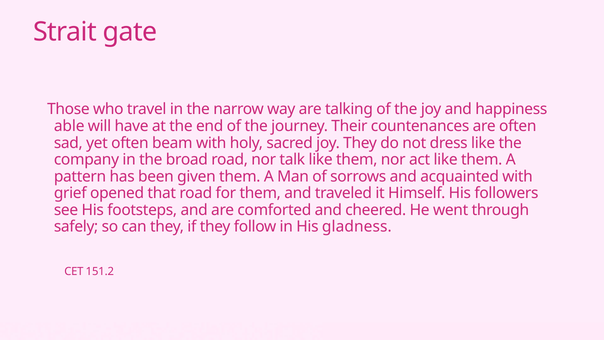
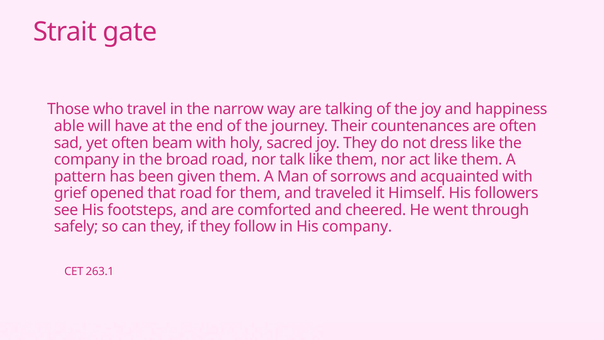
His gladness: gladness -> company (357, 227)
151.2: 151.2 -> 263.1 (100, 272)
